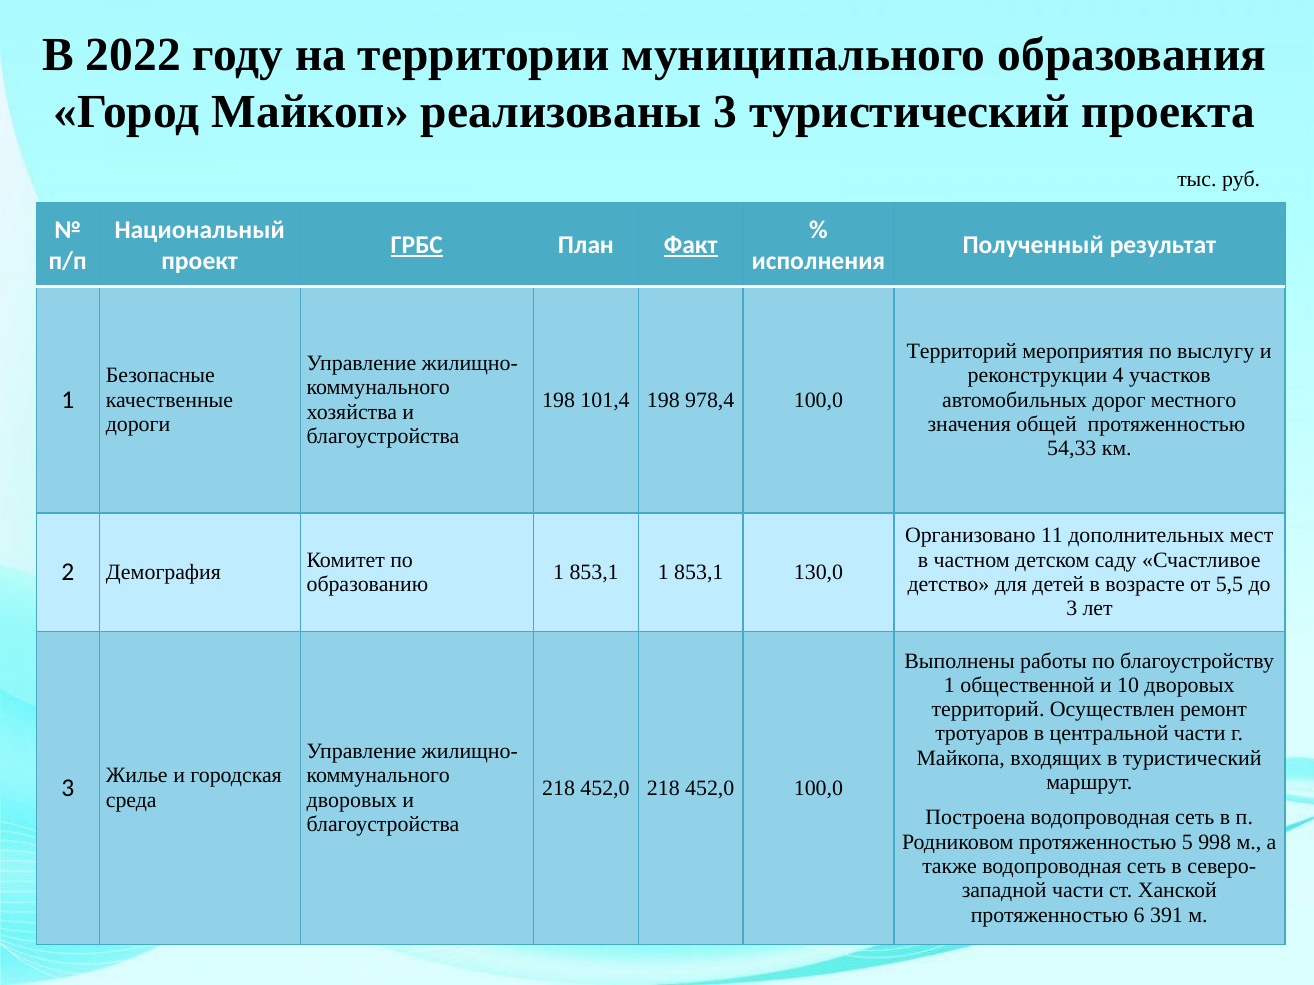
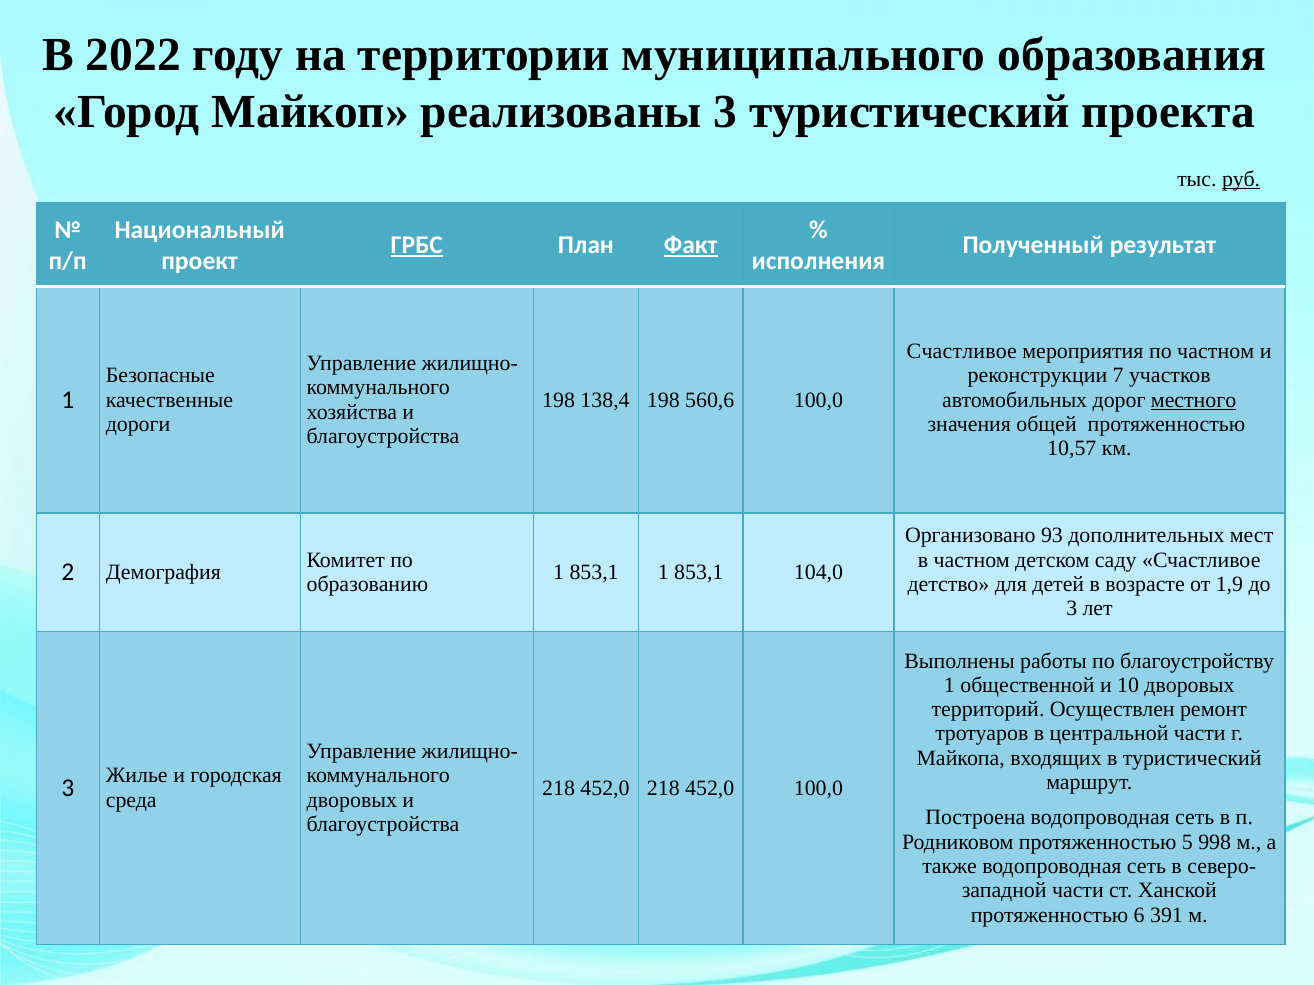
руб underline: none -> present (1241, 179)
Территорий: Территорий -> Счастливое (962, 351)
по выслугу: выслугу -> частном (1216, 351)
4: 4 -> 7 (1118, 376)
101,4: 101,4 -> 138,4 (605, 400)
978,4: 978,4 -> 560,6 (710, 400)
местного underline: none -> present (1194, 400)
54,33: 54,33 -> 10,57 (1072, 449)
11: 11 -> 93 (1052, 536)
130,0: 130,0 -> 104,0 (818, 572)
5,5: 5,5 -> 1,9 (1229, 585)
